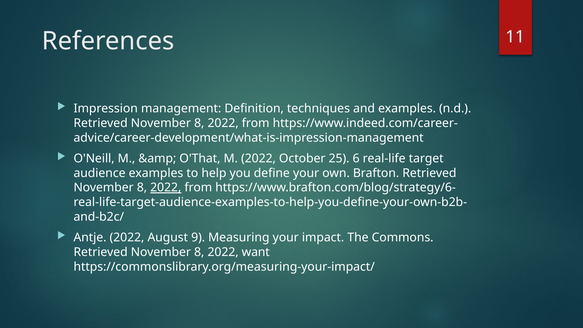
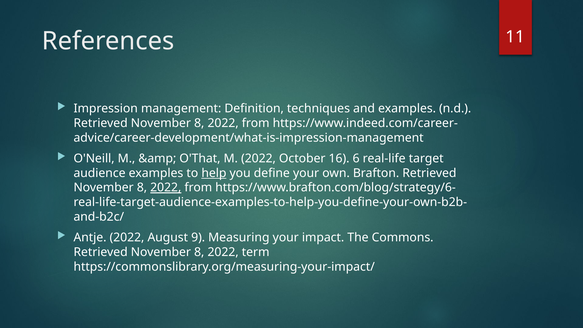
25: 25 -> 16 (339, 158)
help underline: none -> present (214, 173)
want: want -> term (256, 252)
